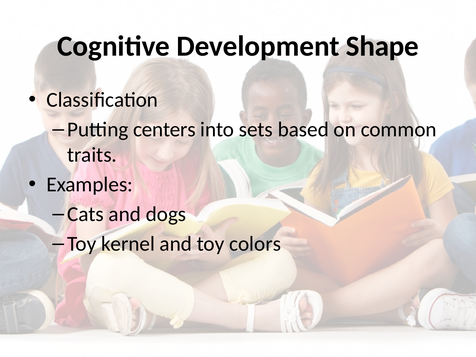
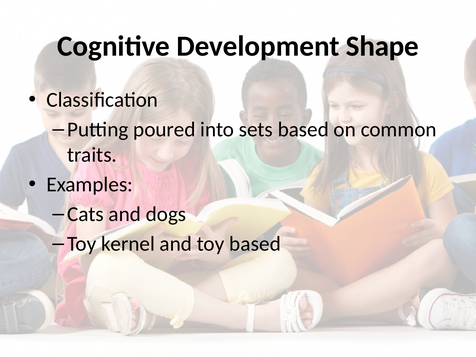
centers: centers -> poured (164, 130)
toy colors: colors -> based (255, 244)
